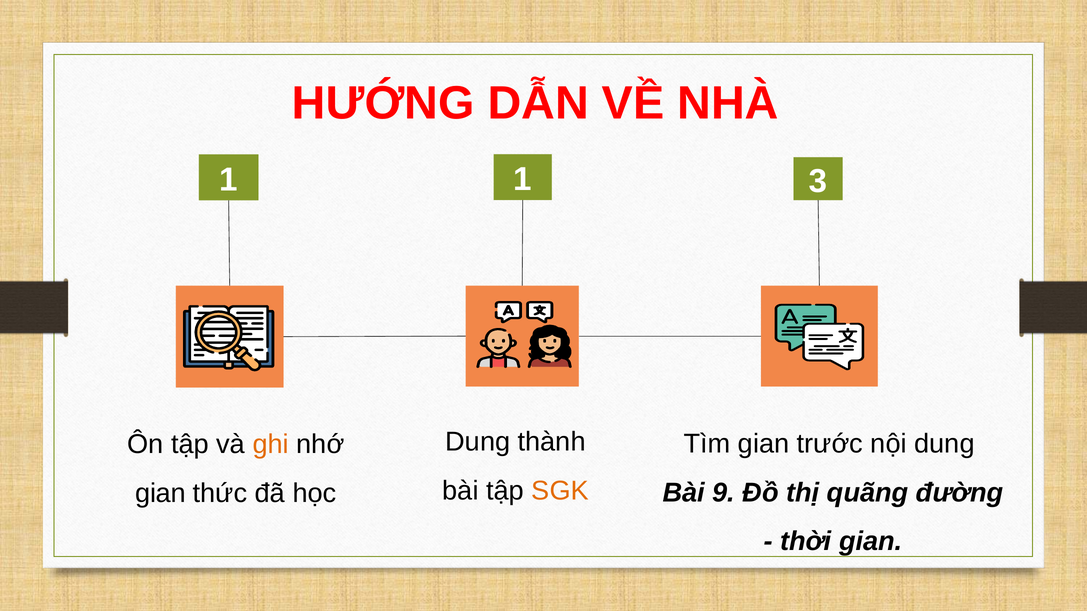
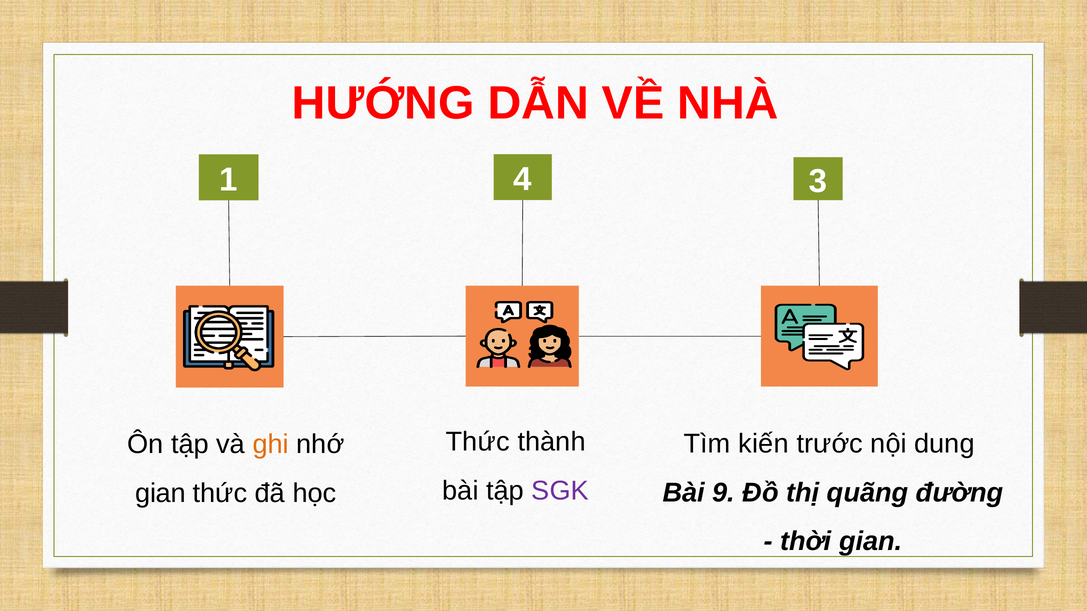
1 1: 1 -> 4 (523, 180)
Dung: Dung -> Thức (478, 442)
Tìm gian: gian -> kiến (763, 444)
SGK colour: orange -> purple (560, 491)
